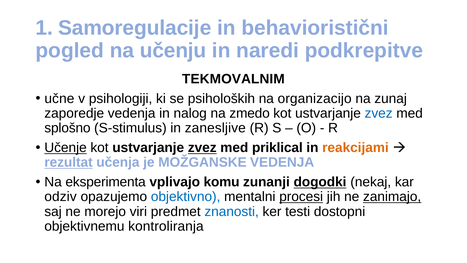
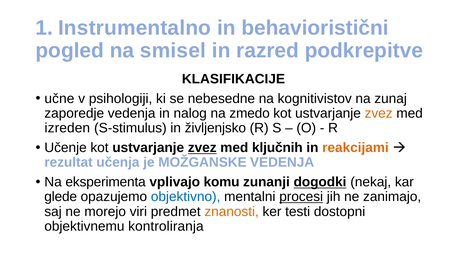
Samoregulacije: Samoregulacije -> Instrumentalno (135, 28)
učenju: učenju -> smisel (173, 51)
naredi: naredi -> razred (268, 51)
TEKMOVALNIM: TEKMOVALNIM -> KLASIFIKACIJE (233, 79)
psiholoških: psiholoških -> nebesedne (221, 99)
organizacijo: organizacijo -> kognitivistov (315, 99)
zvez colour: blue -> orange (379, 113)
splošno: splošno -> izreden (67, 128)
zanesljive: zanesljive -> življenjsko (215, 128)
Učenje underline: present -> none (66, 148)
priklical: priklical -> ključnih (277, 148)
rezultat underline: present -> none (69, 162)
odziv: odziv -> glede (61, 197)
zanimajo underline: present -> none (392, 197)
znanosti colour: blue -> orange (232, 211)
